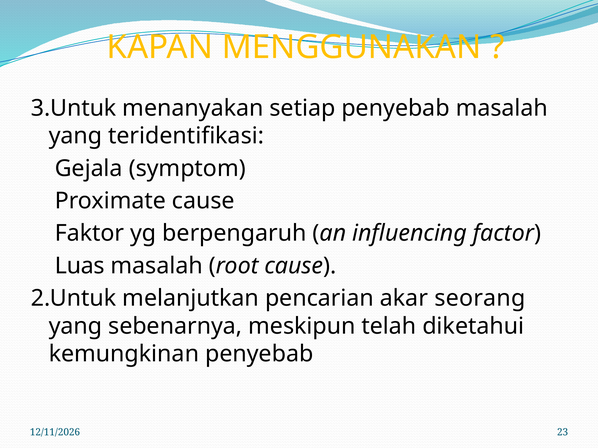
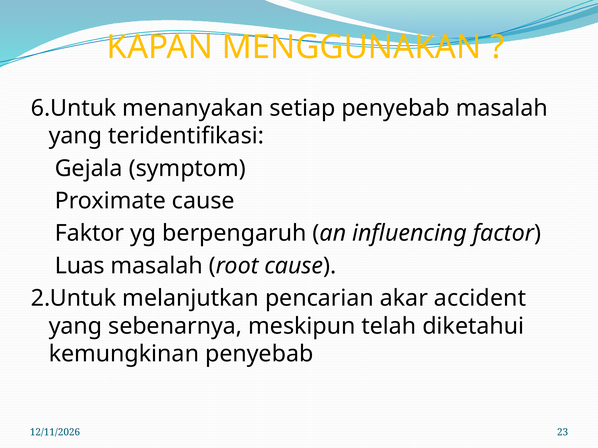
3.Untuk: 3.Untuk -> 6.Untuk (74, 108)
seorang: seorang -> accident (480, 299)
